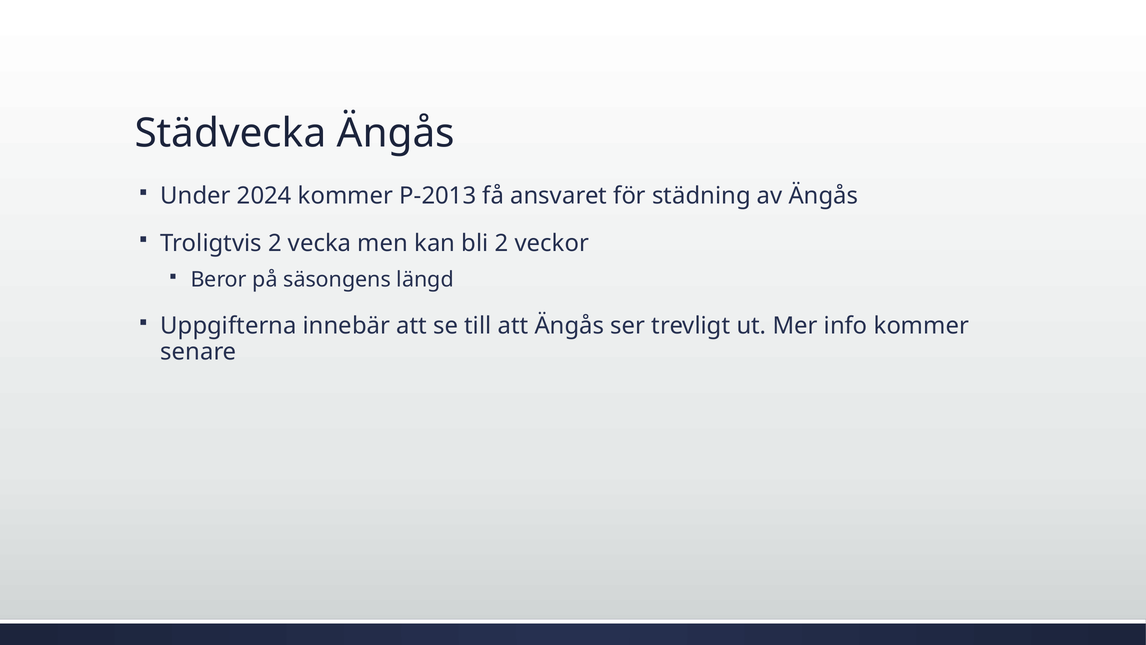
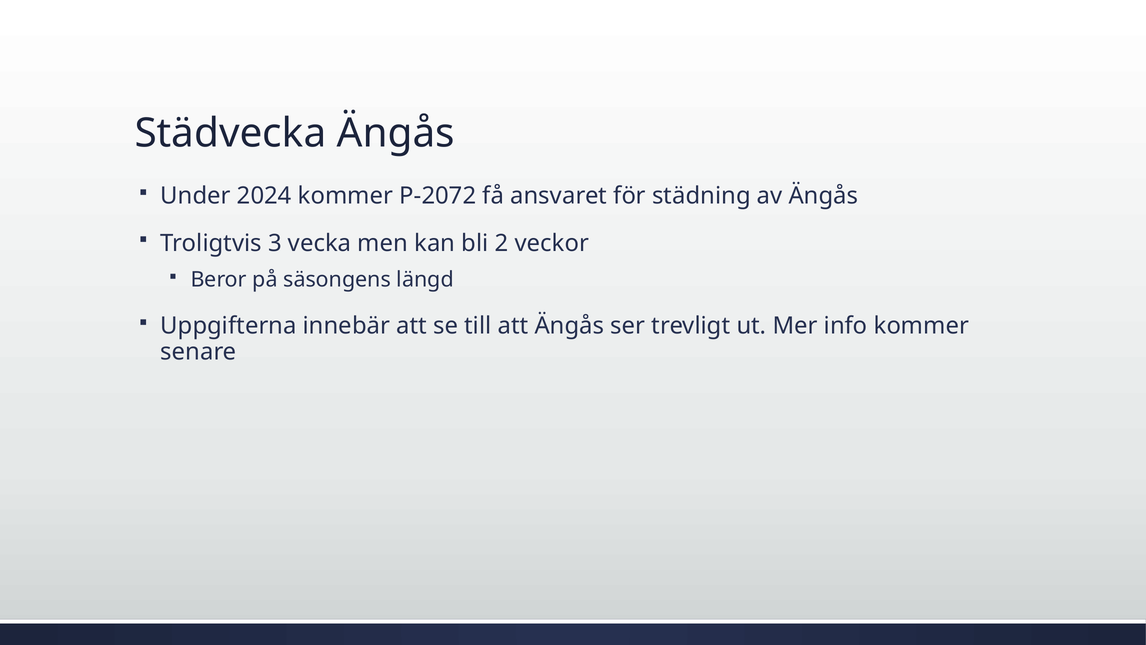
P-2013: P-2013 -> P-2072 (438, 196)
Troligtvis 2: 2 -> 3 (275, 243)
